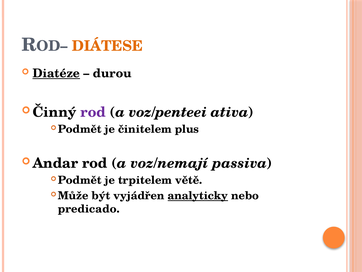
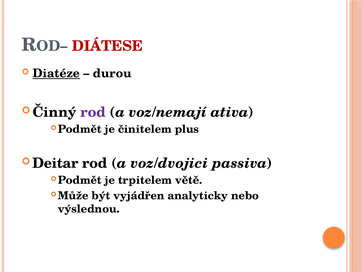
DIÁTESE colour: orange -> red (107, 46)
voz/penteei: voz/penteei -> voz/nemají (168, 112)
Andar: Andar -> Deitar (55, 163)
voz/nemají: voz/nemají -> voz/dvojici (169, 163)
analyticky underline: present -> none (198, 195)
predicado: predicado -> výslednou (89, 209)
